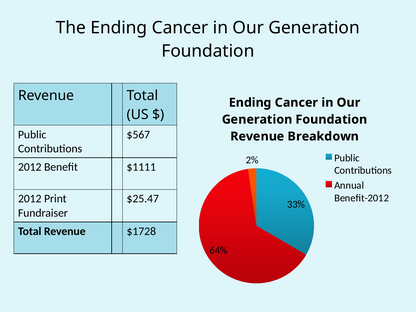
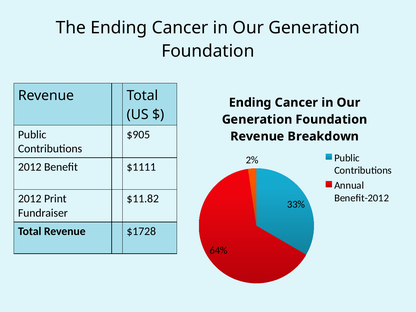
$567: $567 -> $905 (138, 135)
$25.47: $25.47 -> $11.82 (143, 199)
